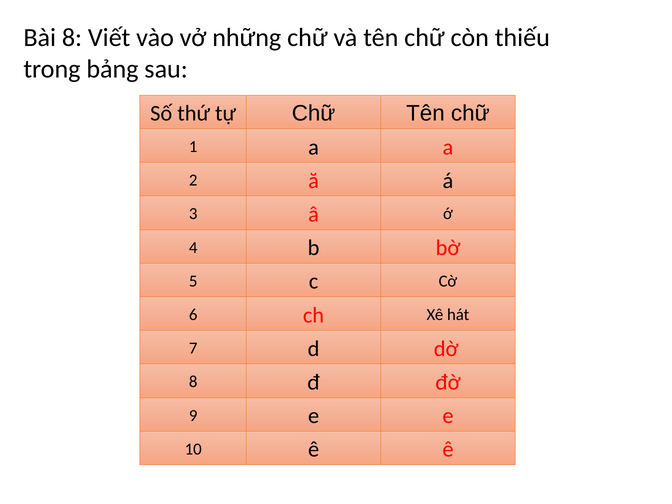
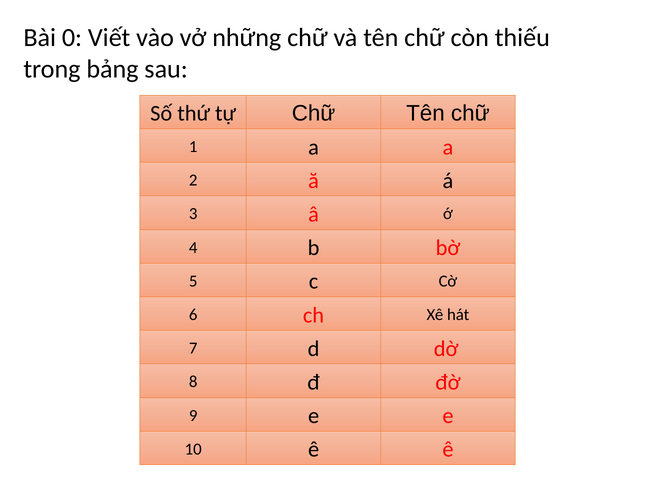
Bài 8: 8 -> 0 (72, 38)
